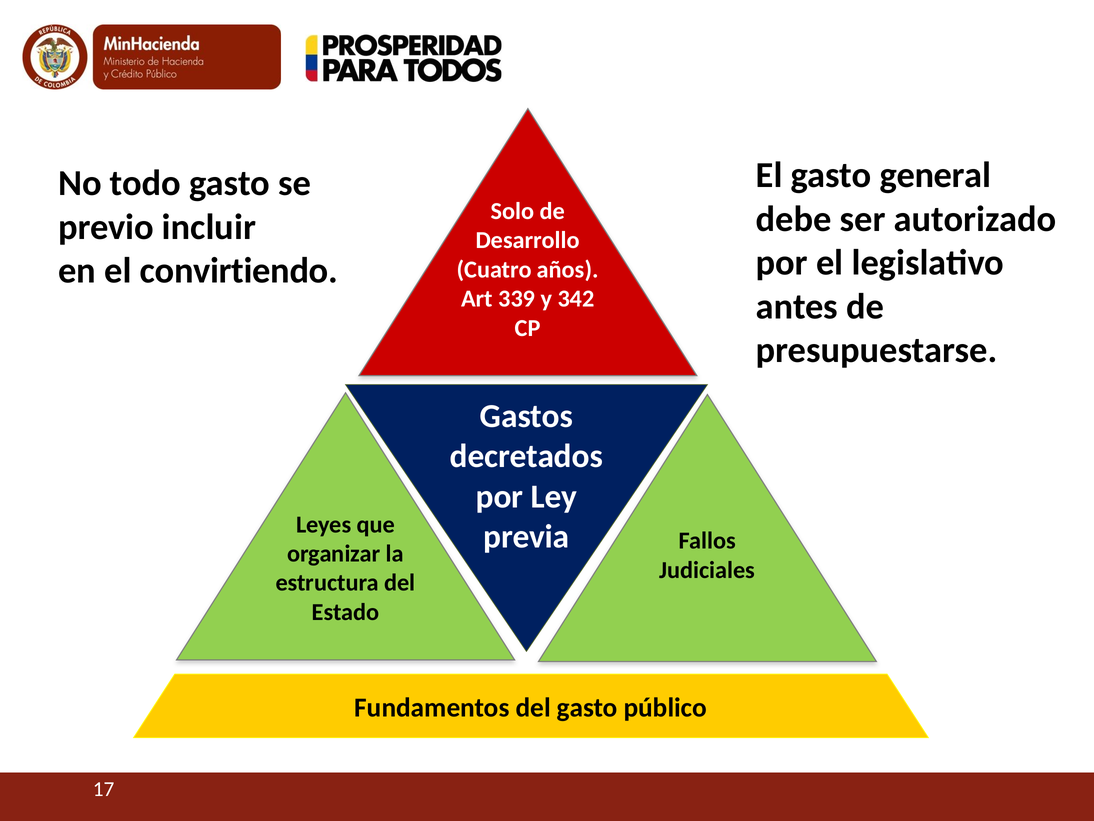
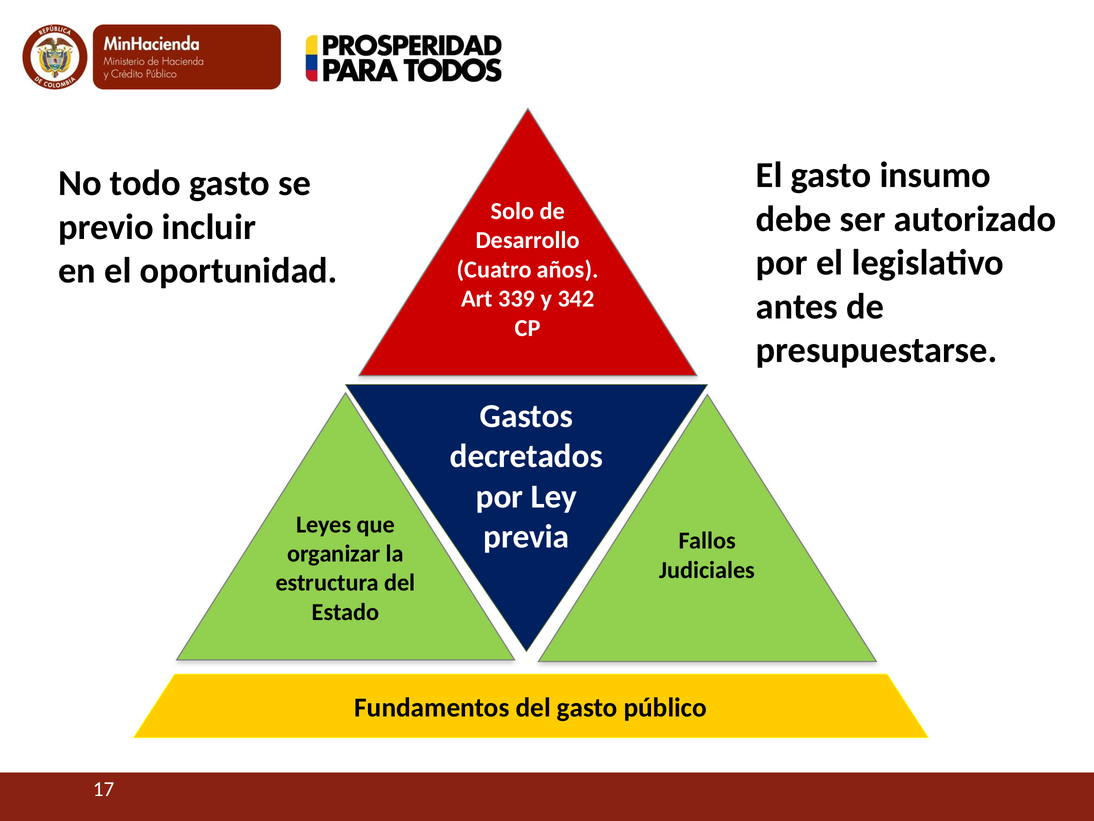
general: general -> insumo (935, 175)
convirtiendo: convirtiendo -> oportunidad (239, 271)
